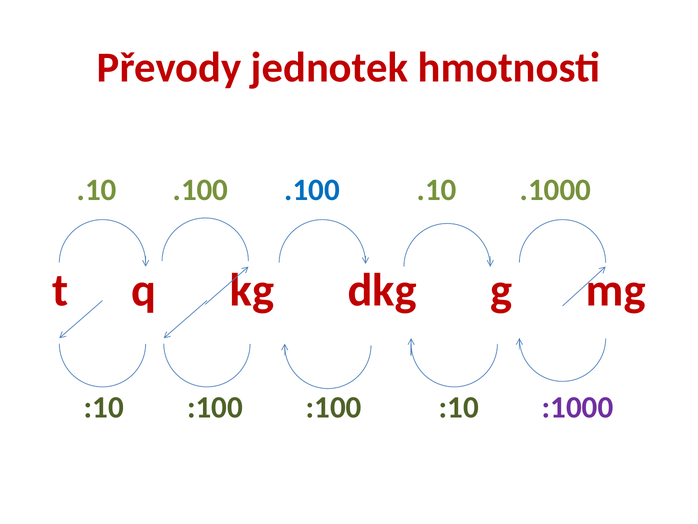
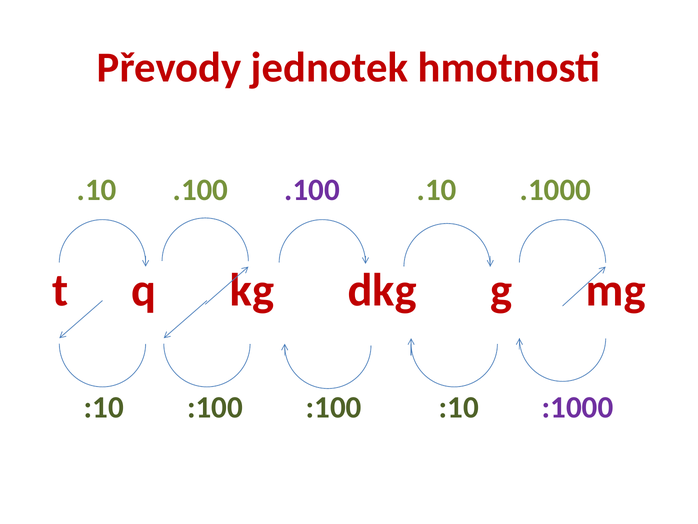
.100 colour: blue -> purple (312, 190)
